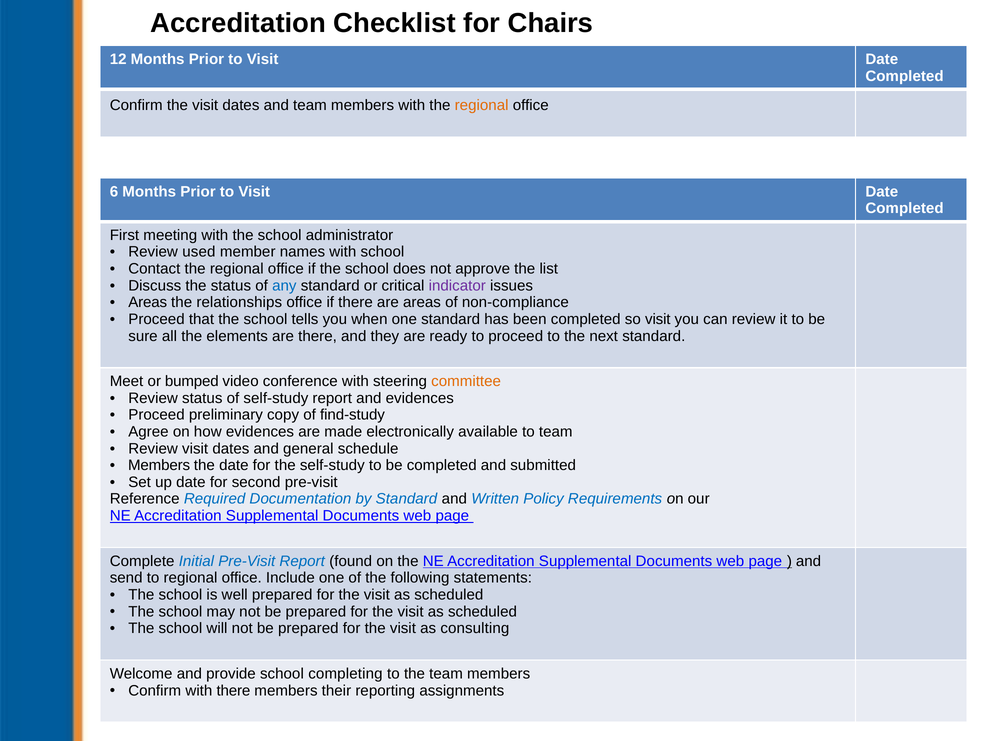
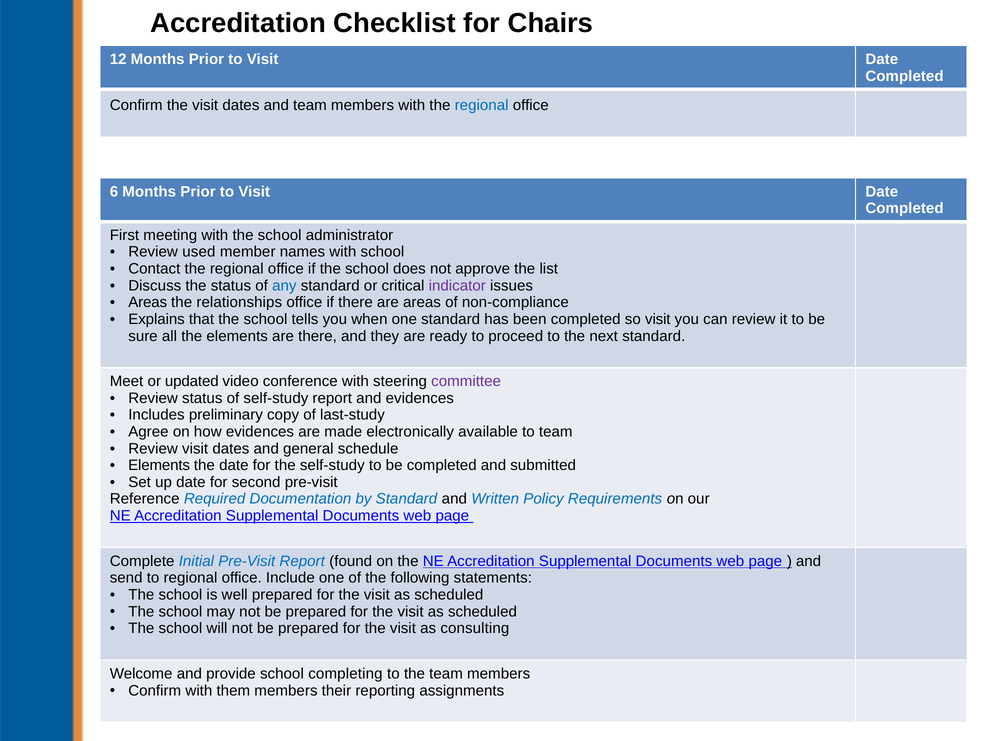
regional colour: orange -> blue (482, 105)
Proceed: Proceed -> Explains (157, 320)
bumped: bumped -> updated (192, 382)
committee colour: orange -> purple (466, 382)
Proceed: Proceed -> Includes (156, 415)
find-study: find-study -> last-study (352, 415)
Members: Members -> Elements (159, 466)
with there: there -> them (233, 691)
